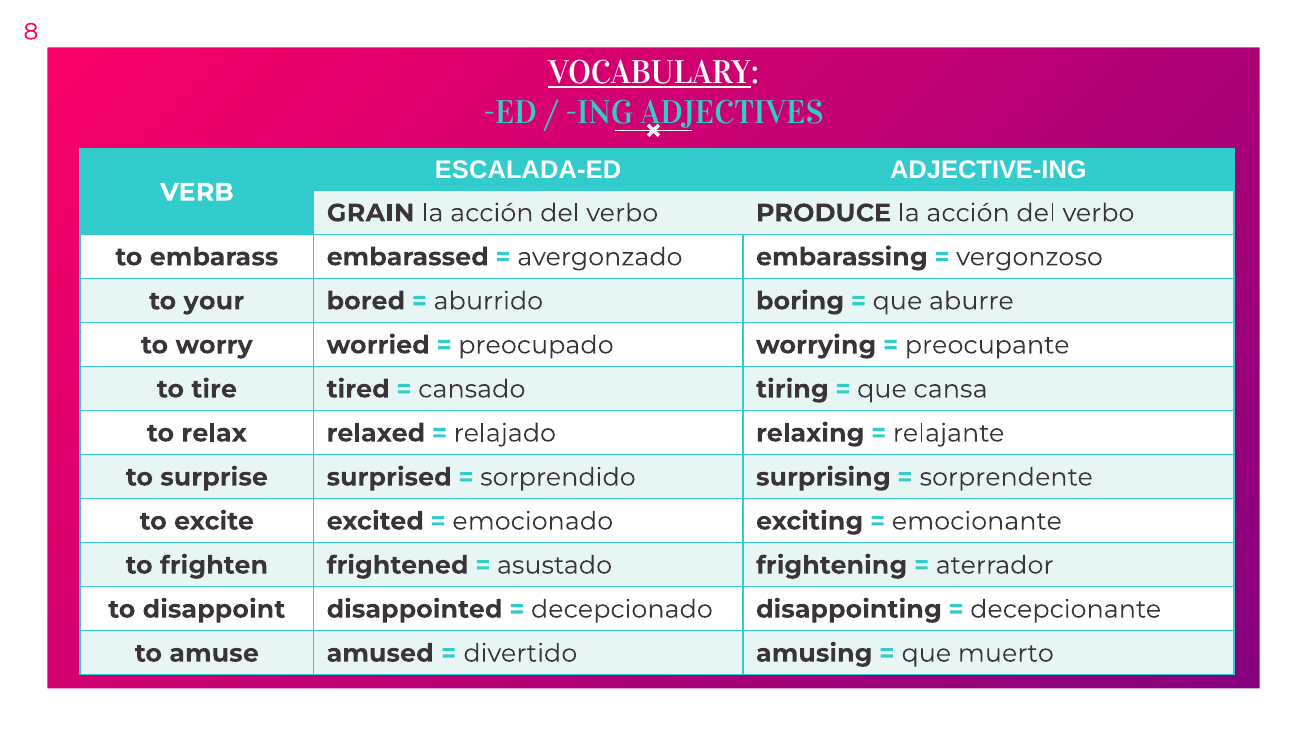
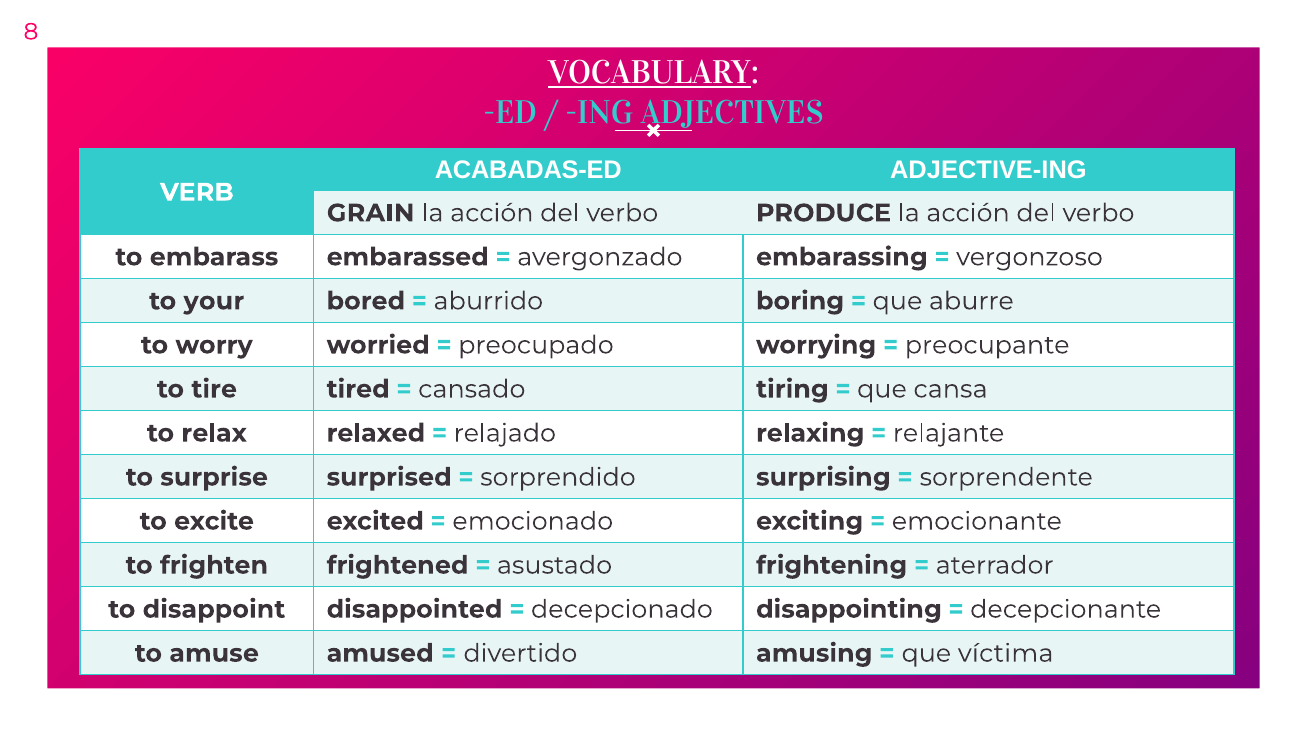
ESCALADA-ED: ESCALADA-ED -> ACABADAS-ED (528, 170)
muerto: muerto -> víctima (1006, 654)
